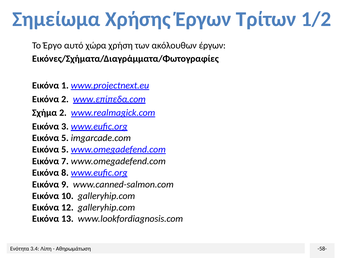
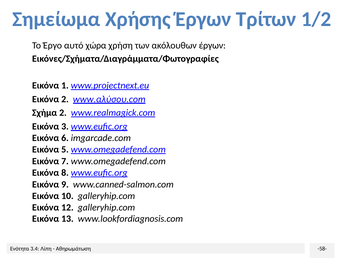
www.επίπεδα.com: www.επίπεδα.com -> www.αλύσου.com (109, 99)
5: 5 -> 6 (65, 138)
